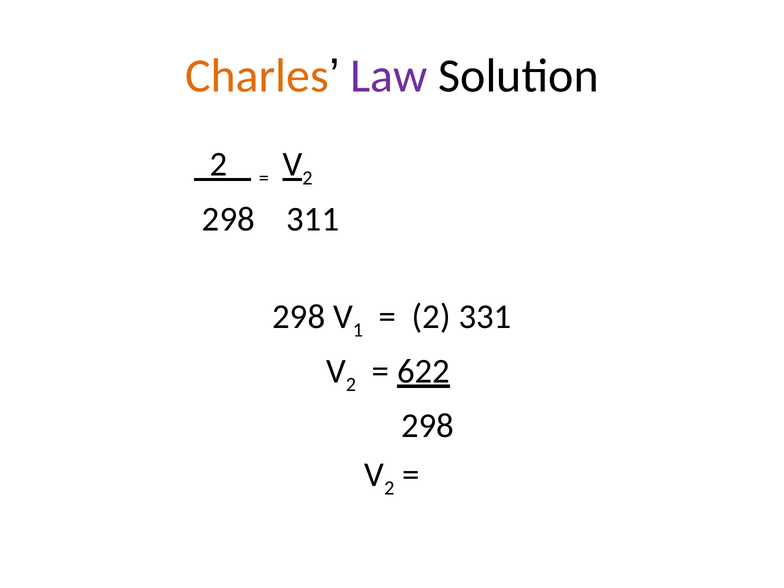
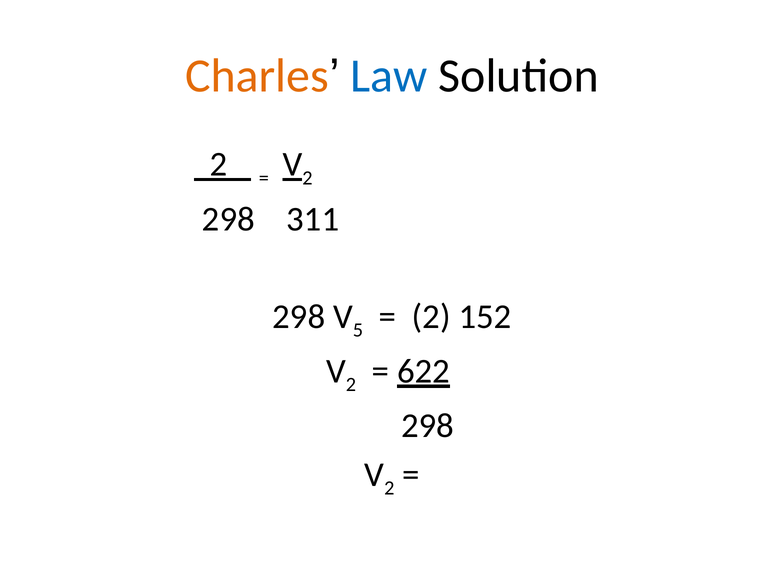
Law colour: purple -> blue (389, 76)
1: 1 -> 5 (358, 330)
331: 331 -> 152 (485, 317)
